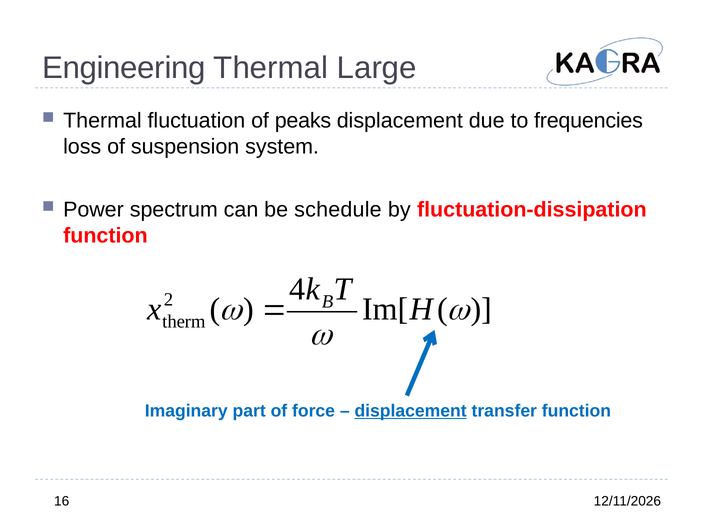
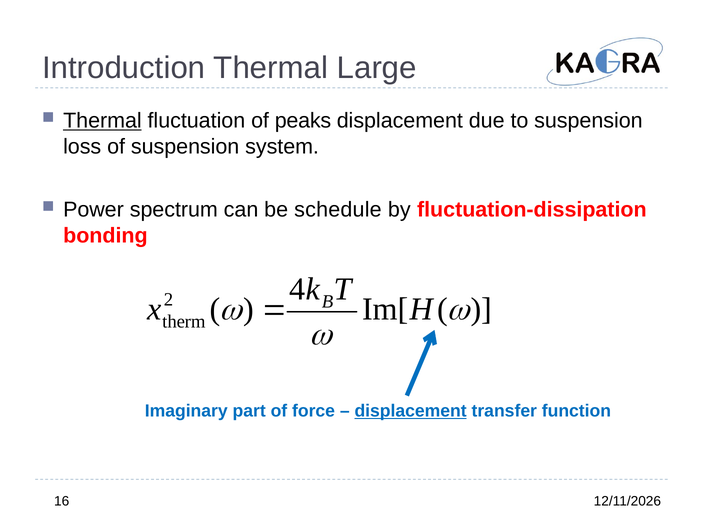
Engineering: Engineering -> Introduction (124, 68)
Thermal underline: none -> present (102, 121)
to frequencies: frequencies -> suspension (588, 121)
function: function -> bonding (105, 236)
